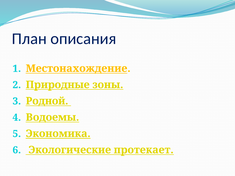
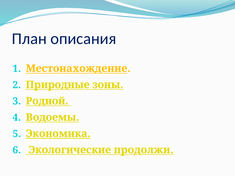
протекает: протекает -> продолжи (144, 150)
